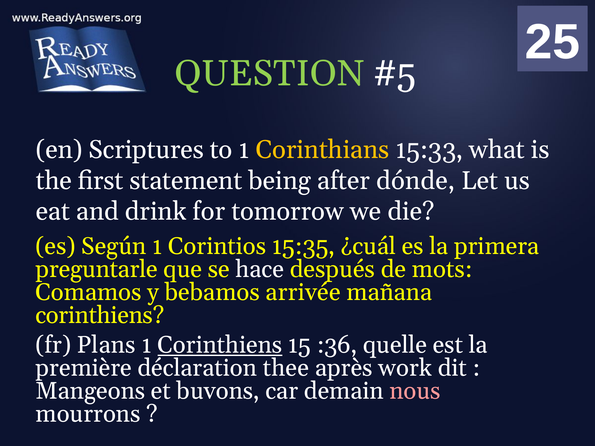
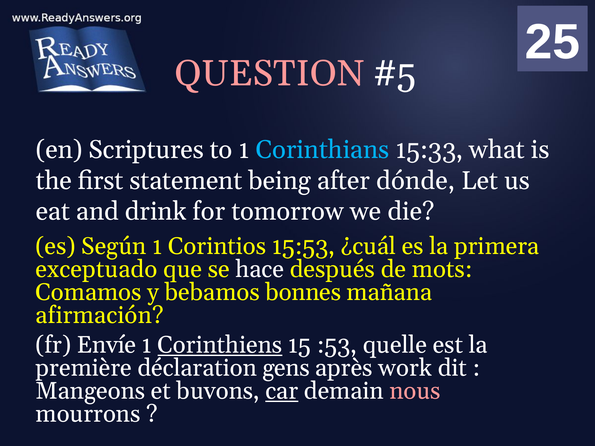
QUESTION colour: light green -> pink (270, 73)
Corinthians colour: yellow -> light blue (323, 150)
15:35: 15:35 -> 15:53 (303, 247)
preguntarle: preguntarle -> exceptuado (97, 270)
arrivée: arrivée -> bonnes (303, 293)
corinthiens: corinthiens -> afirmación (100, 316)
Plans: Plans -> Envíe (106, 345)
:36: :36 -> :53 (337, 345)
thee: thee -> gens (286, 368)
car underline: none -> present (282, 391)
